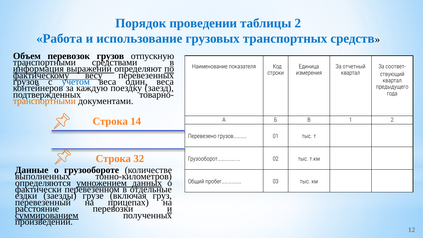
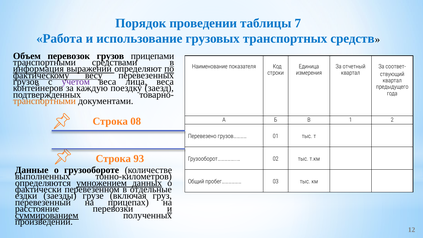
таблицы 2: 2 -> 7 (298, 23)
отпускную: отпускную -> прицепами (153, 56)
учетом colour: blue -> purple (76, 82)
один: один -> лица (136, 82)
14: 14 -> 08 (136, 121)
32: 32 -> 93 (139, 158)
